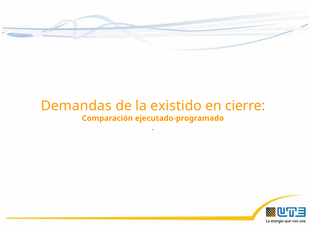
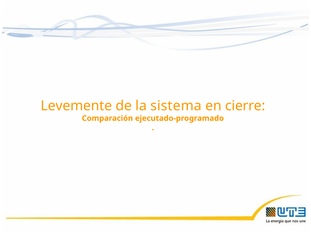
Demandas: Demandas -> Levemente (76, 106)
existido: existido -> sistema (176, 106)
